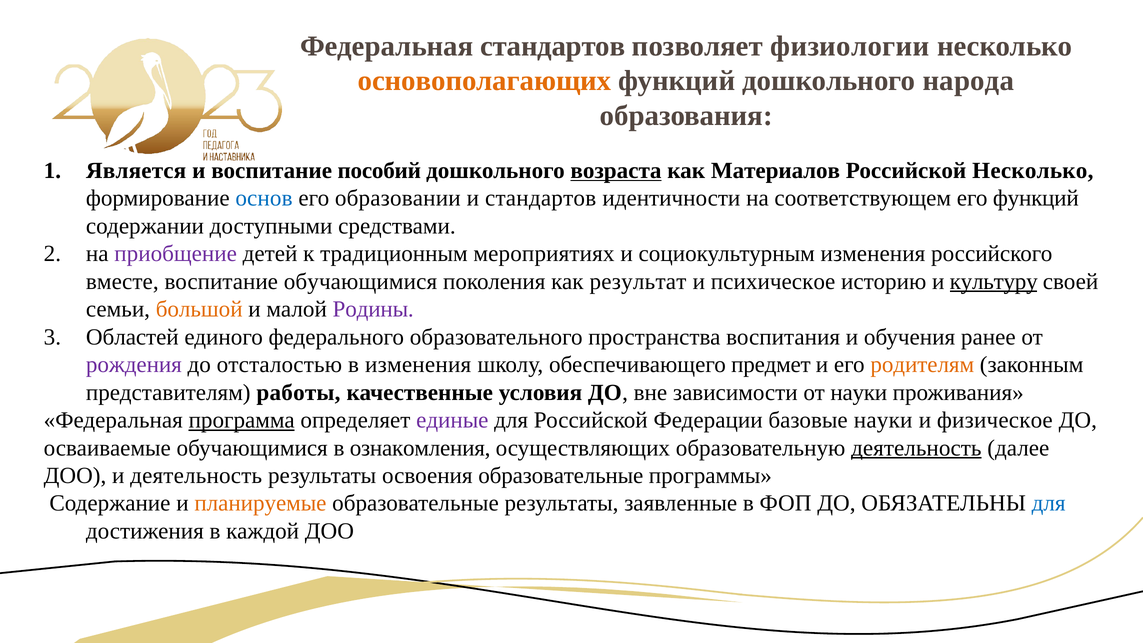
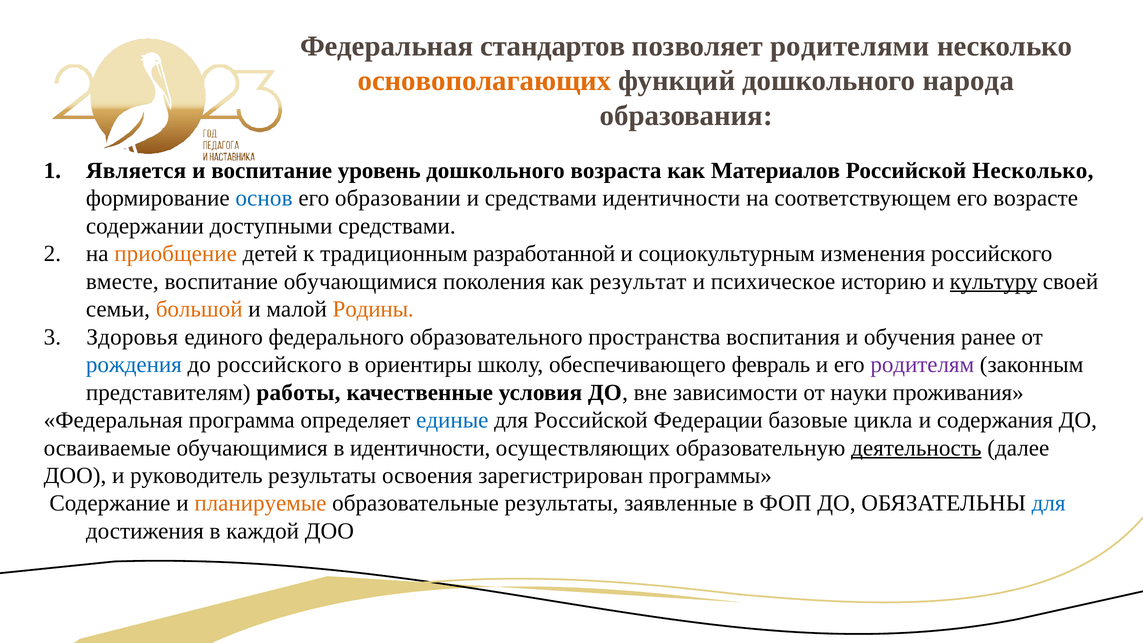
физиологии: физиологии -> родителями (850, 46)
пособий: пособий -> уровень (379, 171)
возраста underline: present -> none (616, 171)
и стандартов: стандартов -> средствами (541, 198)
его функций: функций -> возрасте (1036, 198)
приобщение colour: purple -> orange (176, 254)
мероприятиях: мероприятиях -> разработанной (544, 254)
Родины colour: purple -> orange (373, 309)
Областей: Областей -> Здоровья (132, 337)
рождения colour: purple -> blue (134, 365)
до отсталостью: отсталостью -> российского (279, 365)
в изменения: изменения -> ориентиры (418, 365)
предмет: предмет -> февраль (771, 365)
родителям colour: orange -> purple (922, 365)
программа underline: present -> none (242, 420)
единые colour: purple -> blue (452, 420)
базовые науки: науки -> цикла (883, 420)
физическое: физическое -> содержания (995, 420)
в ознакомления: ознакомления -> идентичности (420, 448)
и деятельность: деятельность -> руководитель (196, 476)
освоения образовательные: образовательные -> зарегистрирован (561, 476)
